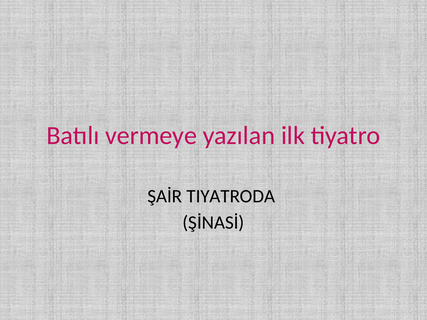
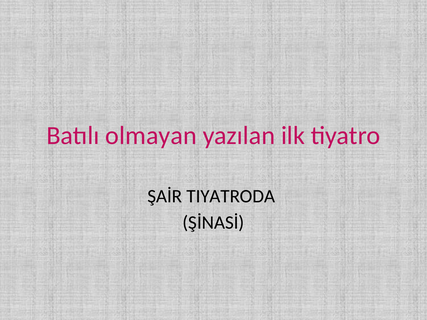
vermeye: vermeye -> olmayan (151, 136)
